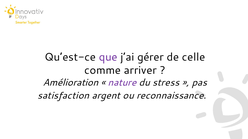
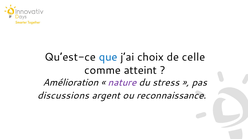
que colour: purple -> blue (108, 57)
gérer: gérer -> choix (151, 57)
arriver: arriver -> atteint (140, 71)
satisfaction: satisfaction -> discussions (63, 96)
